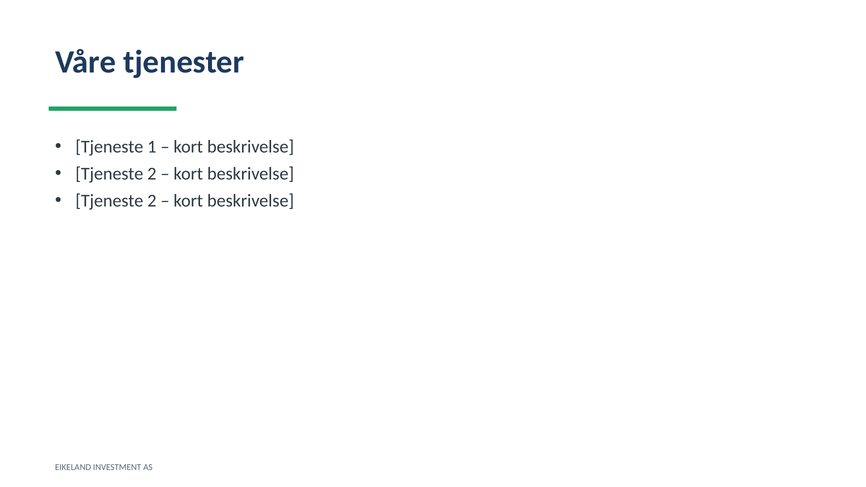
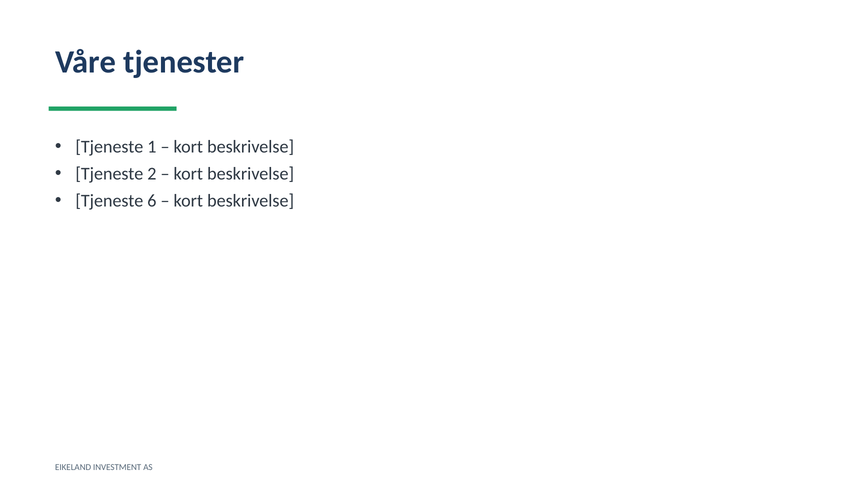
2: 2 -> 6 (152, 201)
